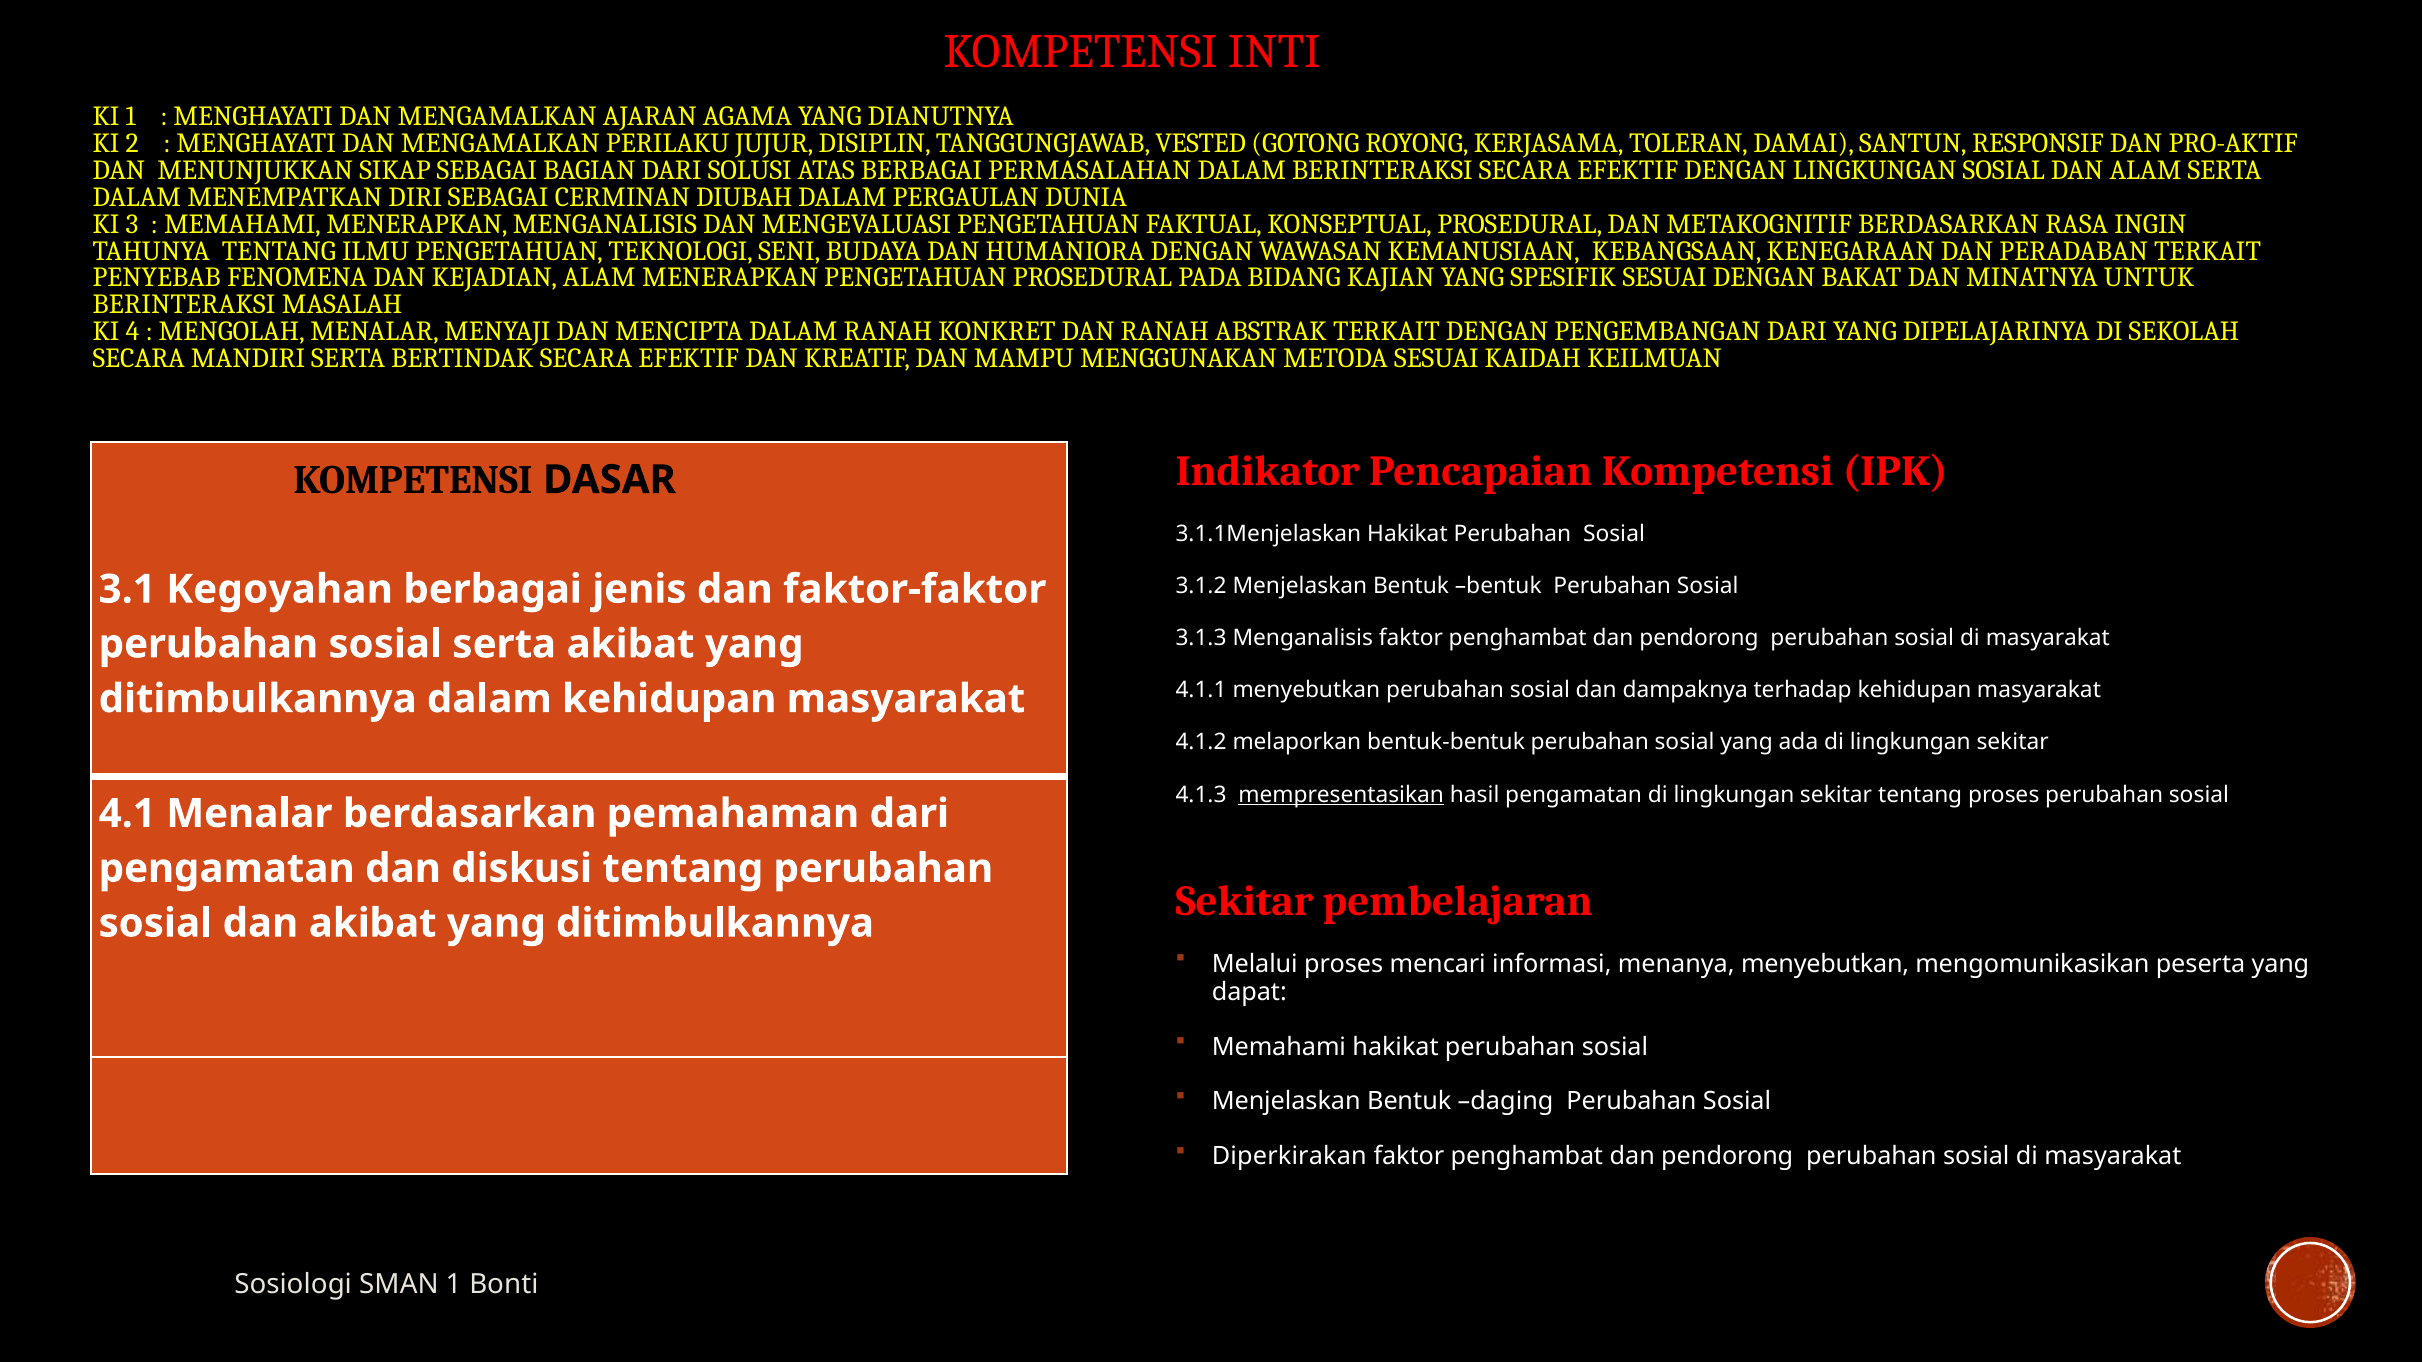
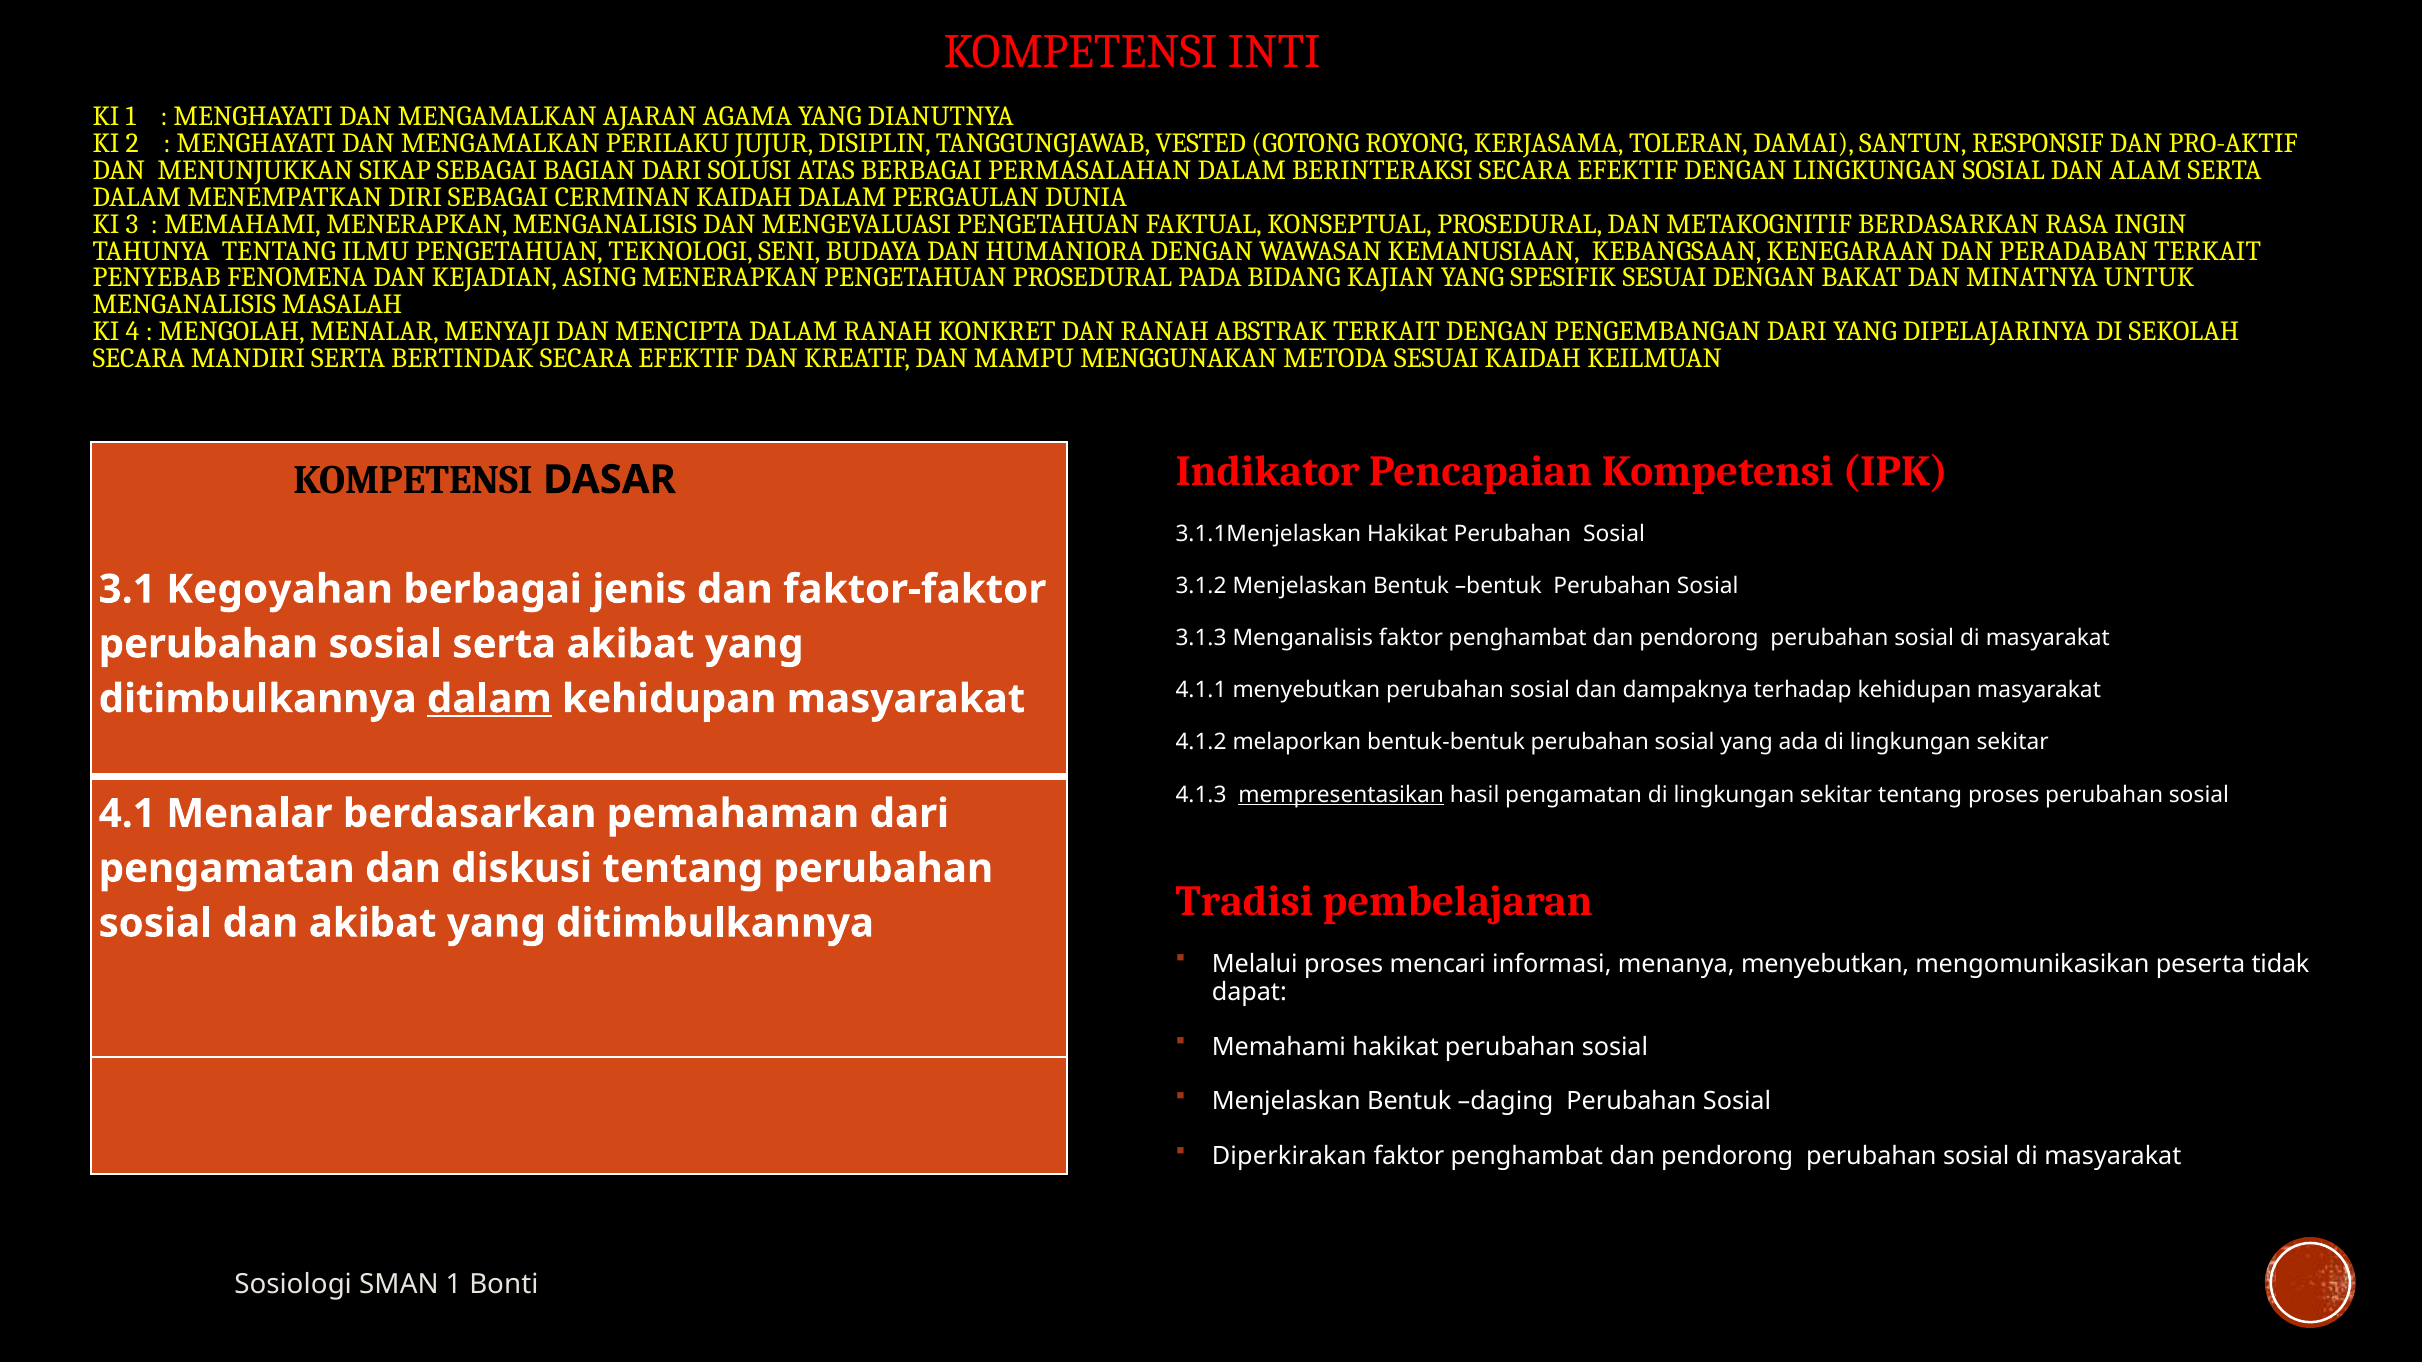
CERMINAN DIUBAH: DIUBAH -> KAIDAH (744, 197)
KEJADIAN ALAM: ALAM -> ASING (599, 278)
BERINTERAKSI: BERINTERAKSI -> MENGANALISIS (184, 305)
dalam underline: none -> present (489, 699)
Sekitar: Sekitar -> Tradisi (1244, 901)
peserta yang: yang -> tidak (2281, 964)
